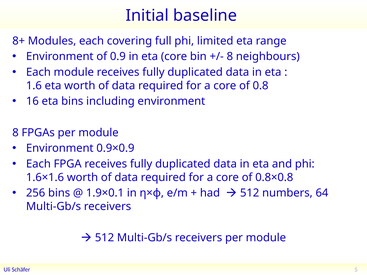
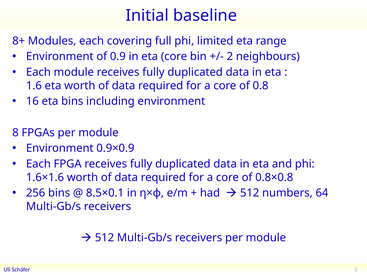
8: 8 -> 2 (230, 57)
1.9×0.1: 1.9×0.1 -> 8.5×0.1 (105, 193)
